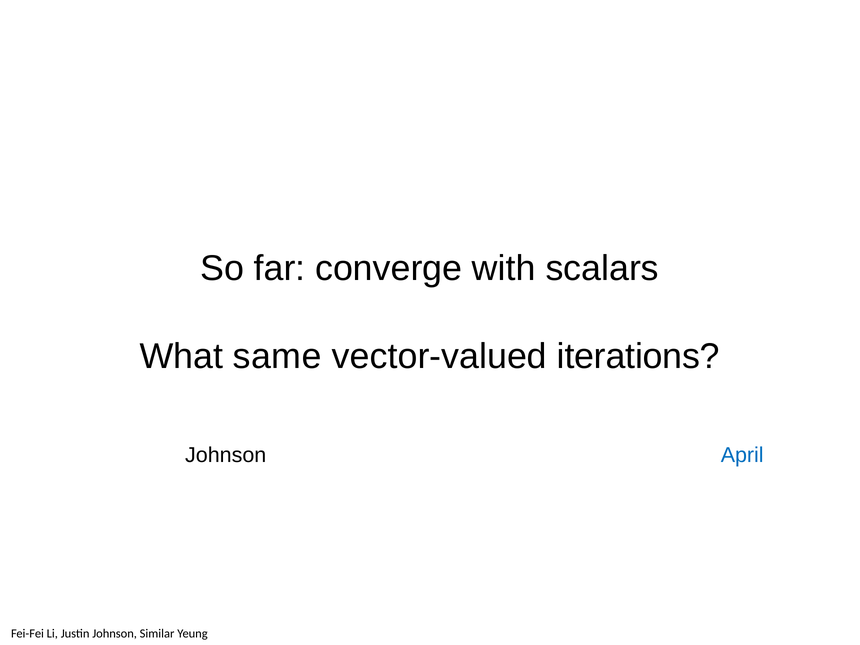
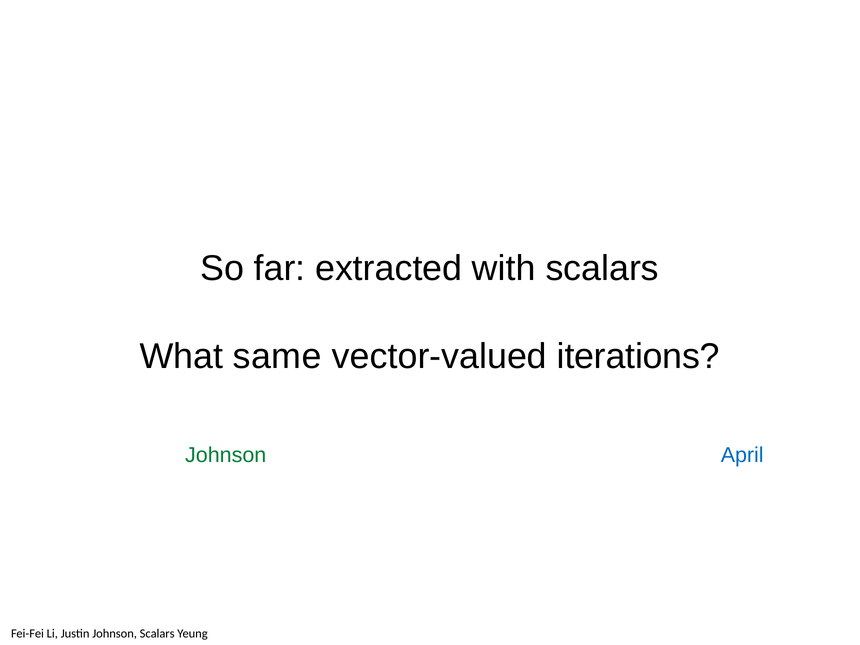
converge: converge -> extracted (389, 268)
Johnson colour: black -> green (226, 455)
Johnson Similar: Similar -> Scalars (157, 634)
